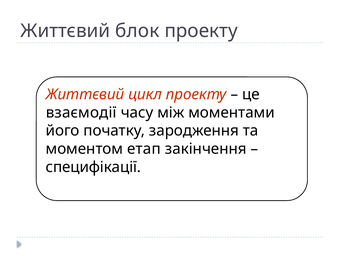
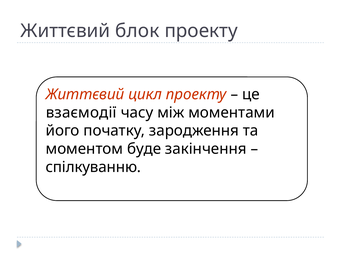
етап: етап -> буде (144, 149)
специфікації: специфікації -> спілкуванню (93, 167)
